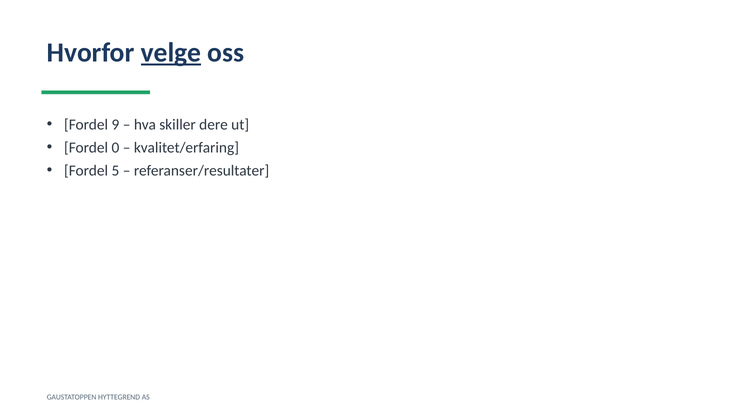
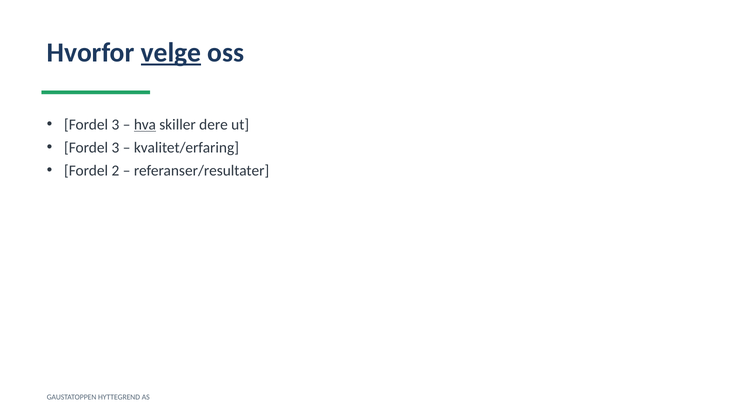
9: 9 -> 3 (115, 125)
hva underline: none -> present (145, 125)
0: 0 -> 3 (115, 148)
5: 5 -> 2 (115, 171)
